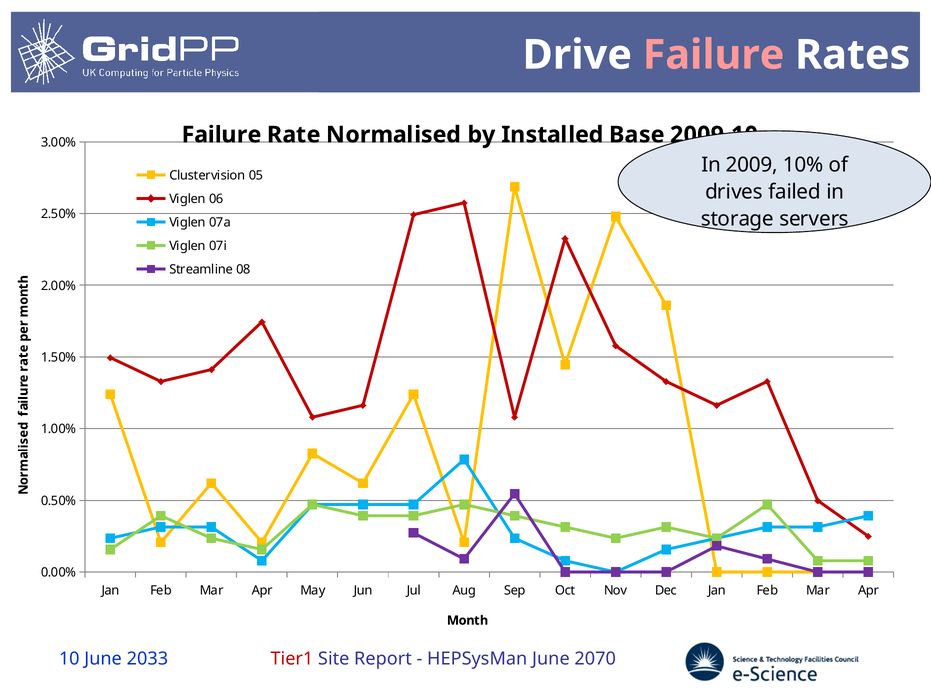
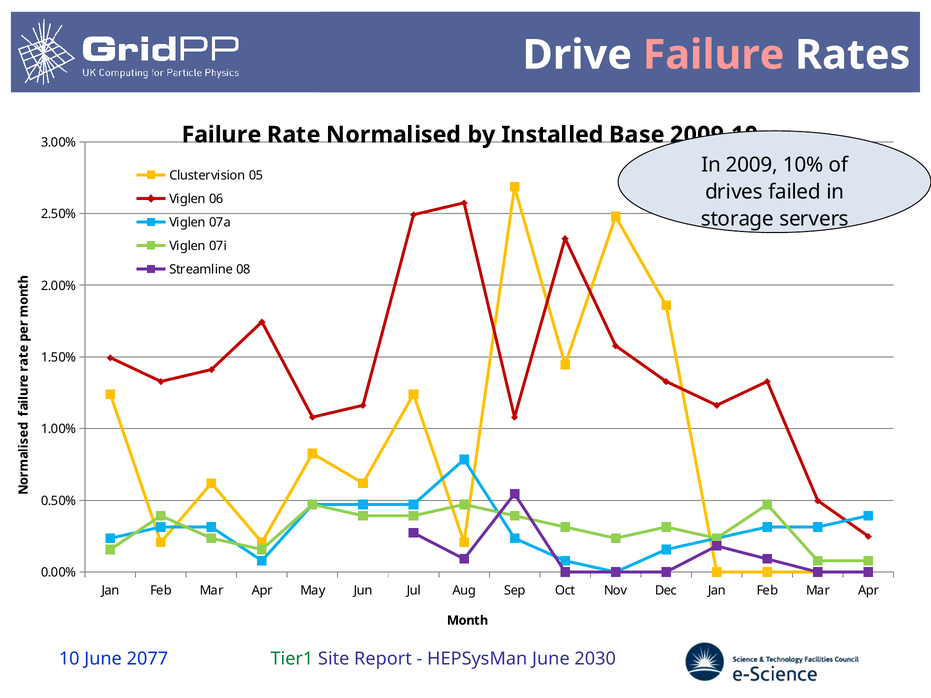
2033: 2033 -> 2077 (147, 659)
Tier1 colour: red -> green (292, 659)
2070: 2070 -> 2030 (595, 659)
